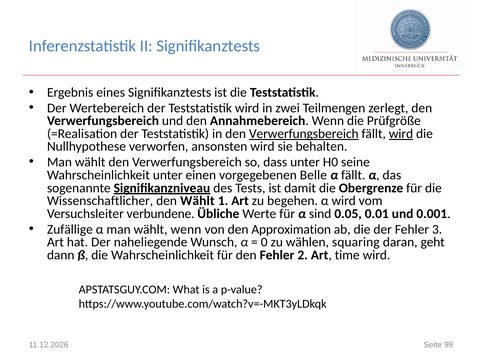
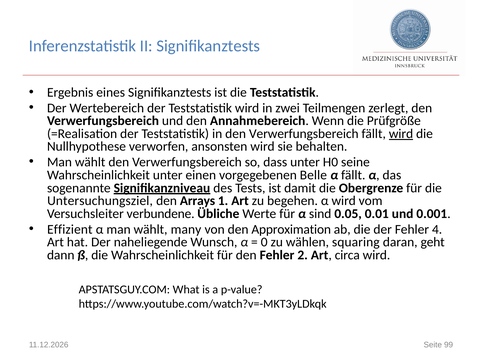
Verwerfungsbereich underline: present -> none (304, 134)
Wissenschaftlicher: Wissenschaftlicher -> Untersuchungsziel (100, 201)
den Wählt: Wählt -> Arrays (198, 201)
Zufällige: Zufällige -> Effizient (70, 230)
wählt wenn: wenn -> many (186, 230)
3: 3 -> 4 (437, 230)
time: time -> circa (347, 255)
